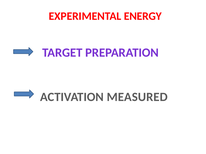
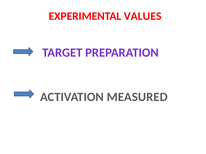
ENERGY: ENERGY -> VALUES (143, 16)
